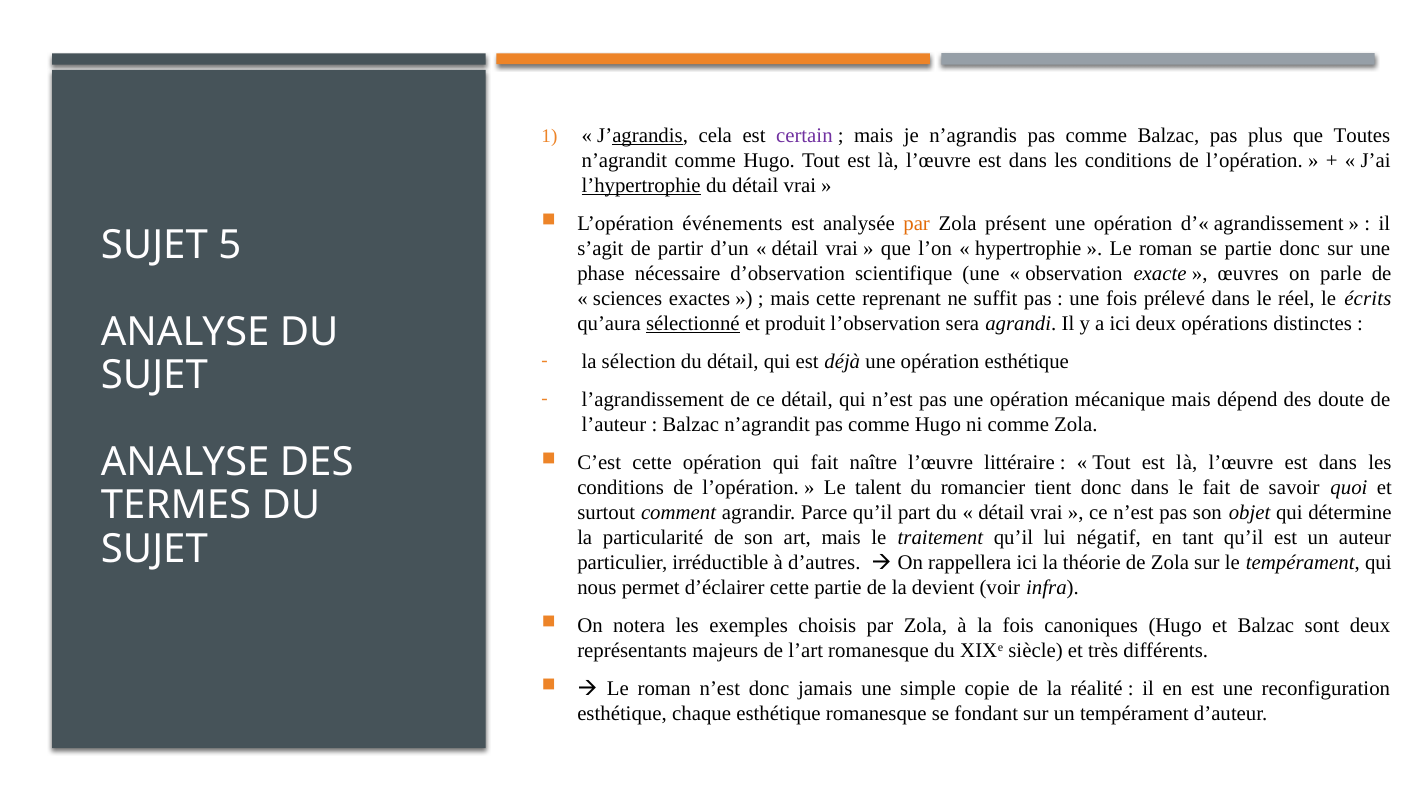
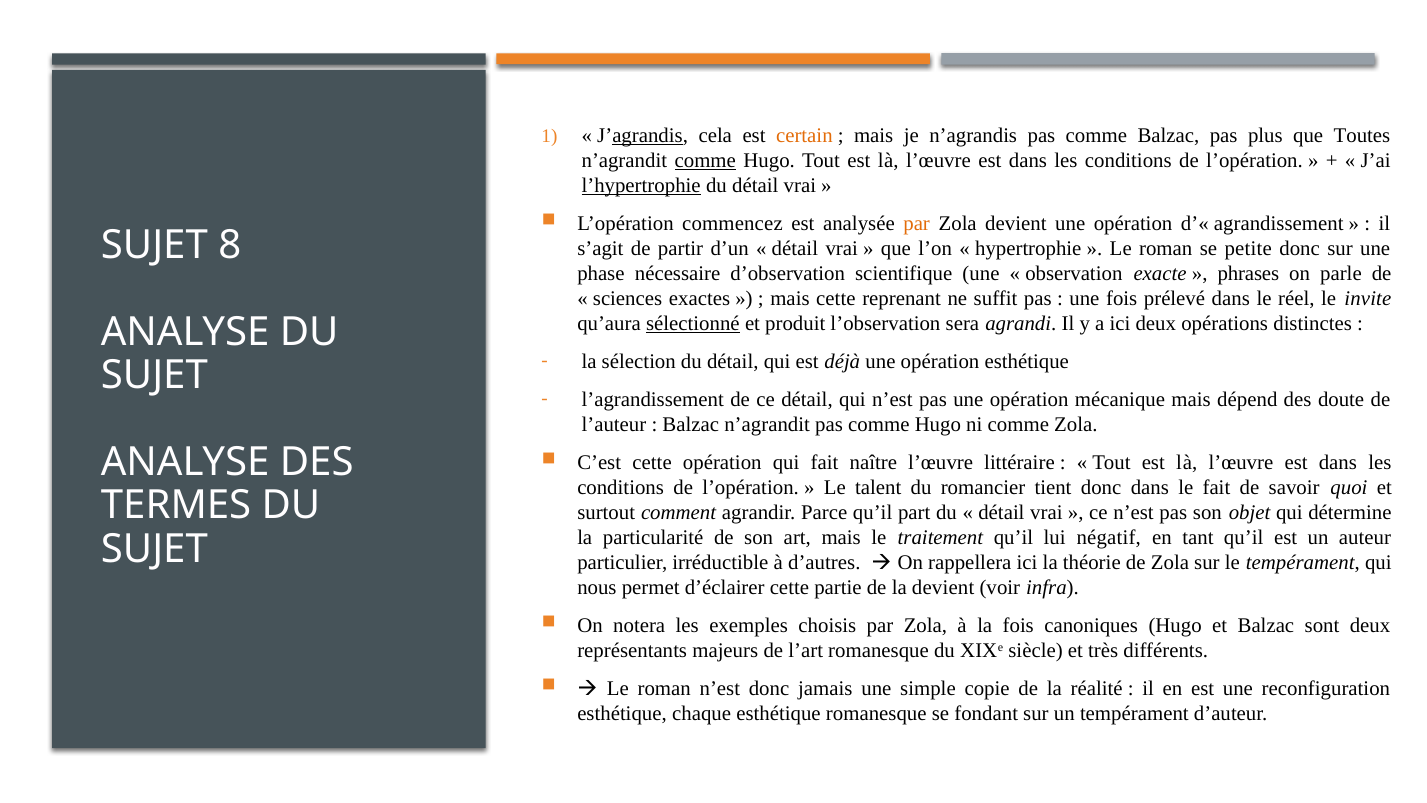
certain colour: purple -> orange (804, 135)
comme underline: none -> present (705, 160)
événements: événements -> commencez (732, 223)
Zola présent: présent -> devient (1016, 223)
5: 5 -> 8 (230, 245)
se partie: partie -> petite (1248, 248)
œuvres: œuvres -> phrases (1248, 273)
écrits: écrits -> invite (1368, 298)
